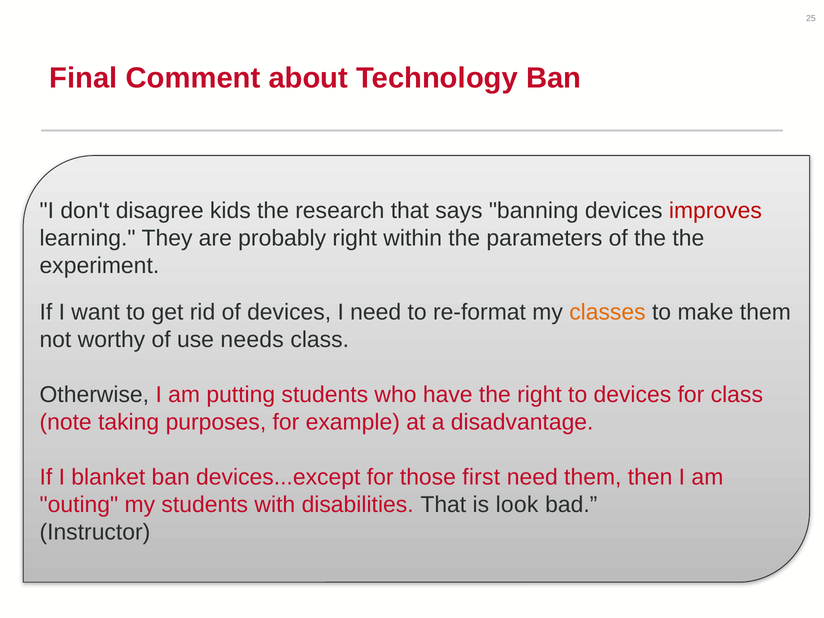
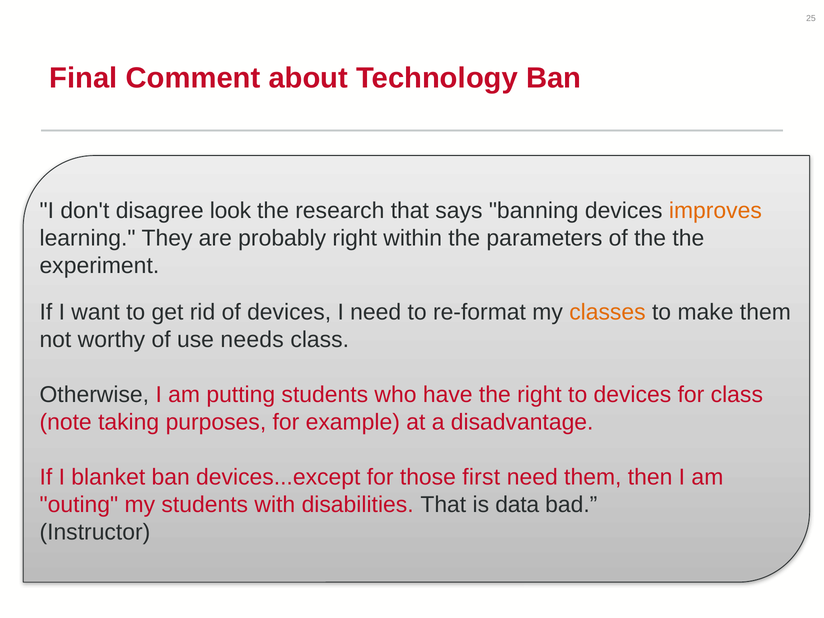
kids: kids -> look (230, 211)
improves colour: red -> orange (715, 211)
look: look -> data (517, 505)
